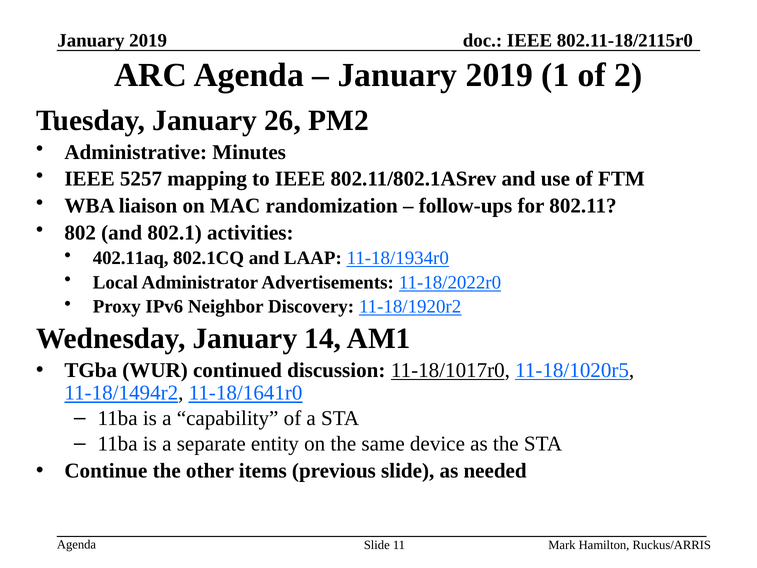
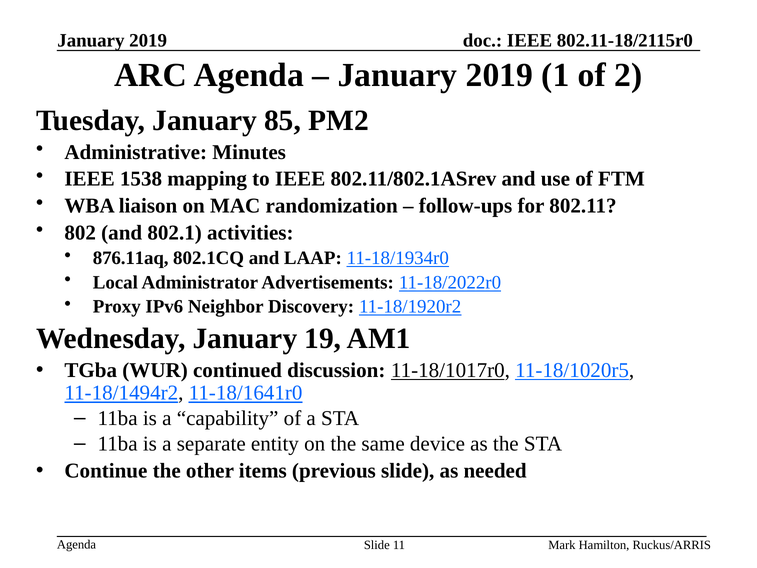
26: 26 -> 85 (283, 120)
5257: 5257 -> 1538 (141, 179)
402.11aq: 402.11aq -> 876.11aq (131, 258)
14: 14 -> 19 (323, 339)
